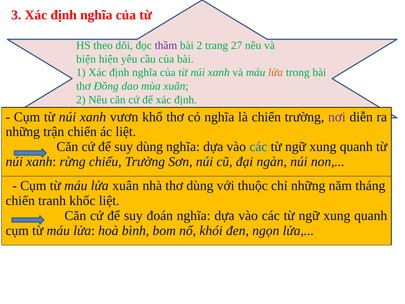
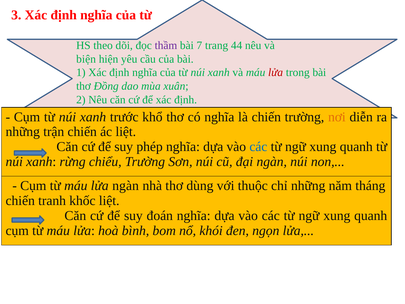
bài 2: 2 -> 7 (199, 46)
27: 27 -> 44 (237, 46)
lửa colour: orange -> red (276, 73)
vươn: vươn -> trước (124, 117)
nơi colour: purple -> orange (337, 117)
suy dùng: dùng -> phép (150, 147)
lửa xuân: xuân -> ngàn (126, 186)
